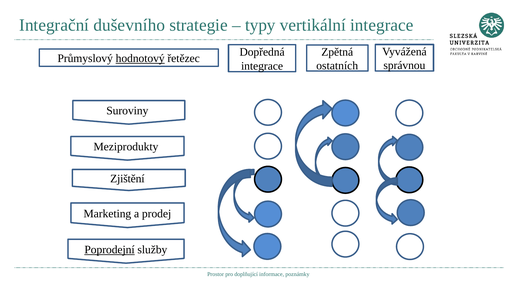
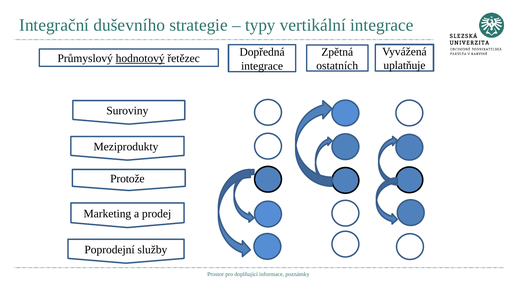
správnou: správnou -> uplatňuje (404, 65)
Zjištění: Zjištění -> Protože (127, 179)
Poprodejní underline: present -> none (110, 249)
